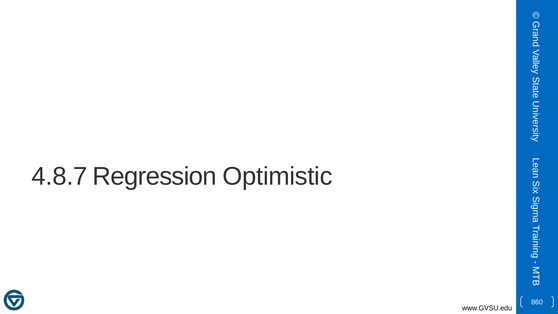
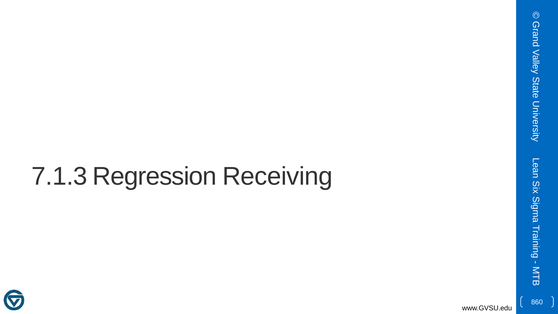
4.8.7: 4.8.7 -> 7.1.3 (60, 176)
Optimistic: Optimistic -> Receiving (278, 176)
